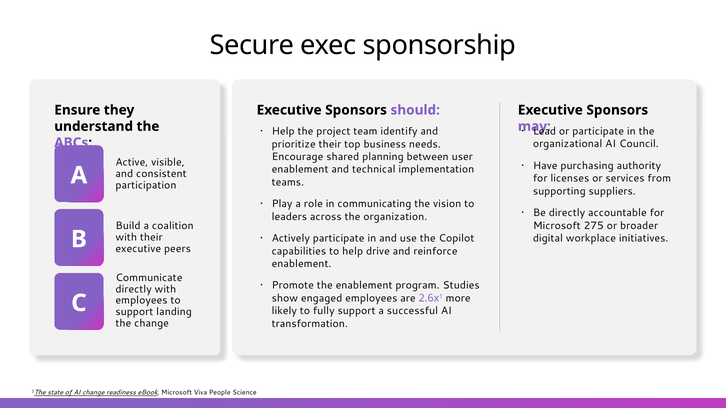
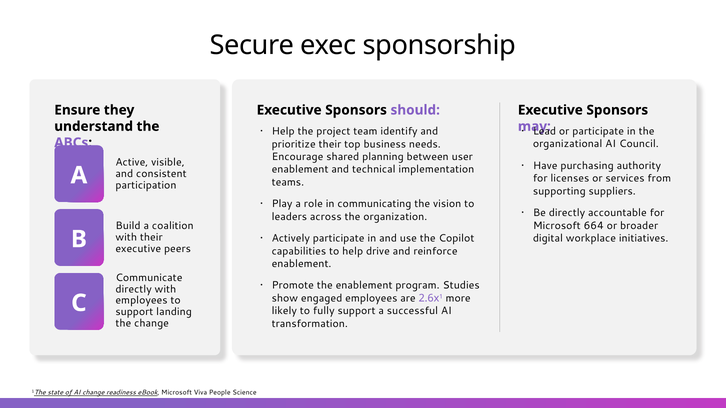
275: 275 -> 664 (594, 226)
